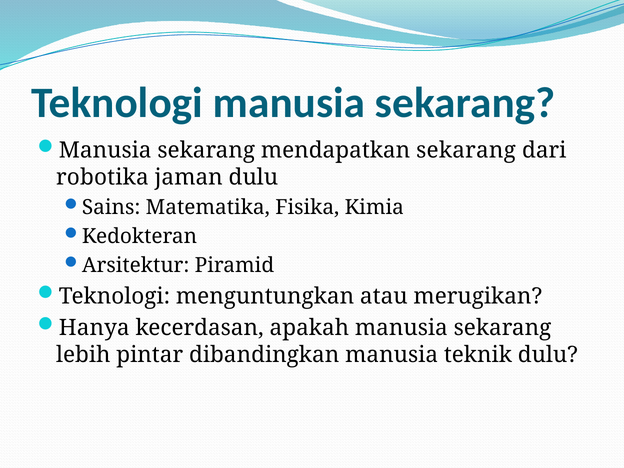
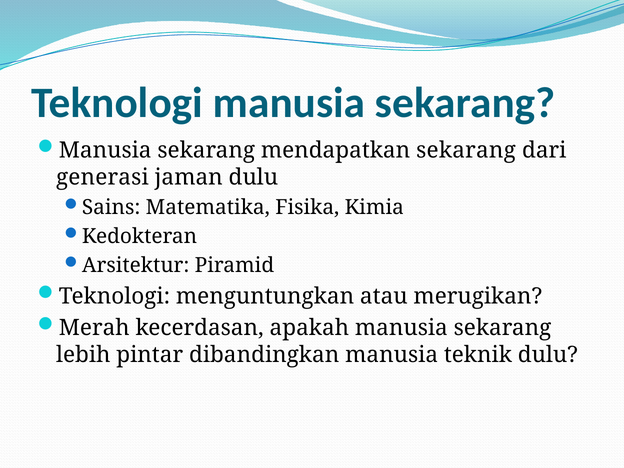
robotika: robotika -> generasi (102, 177)
Hanya: Hanya -> Merah (94, 328)
